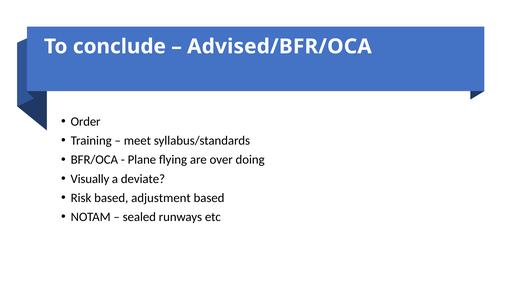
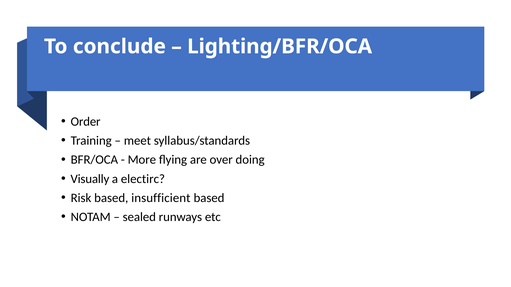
Advised/BFR/OCA: Advised/BFR/OCA -> Lighting/BFR/OCA (280, 47)
Plane: Plane -> More (142, 160)
deviate: deviate -> electirc (143, 179)
adjustment: adjustment -> insufficient (161, 198)
